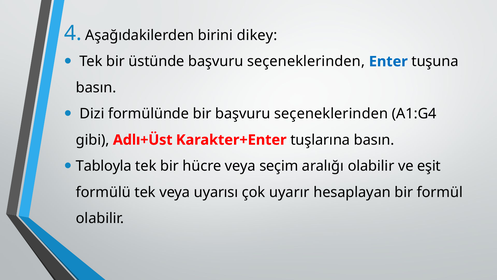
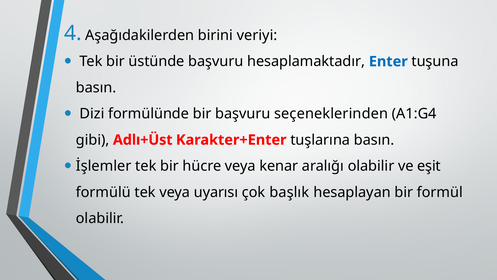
dikey: dikey -> veriyi (257, 35)
seçeneklerinden: seçeneklerinden -> hesaplamaktadır (306, 61)
Tabloyla: Tabloyla -> İşlemler (104, 166)
seçim: seçim -> kenar (279, 166)
uyarır: uyarır -> başlık (289, 192)
